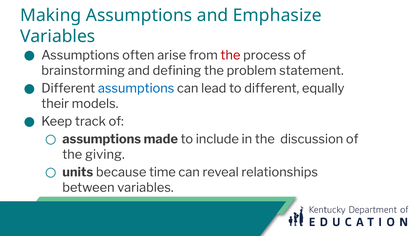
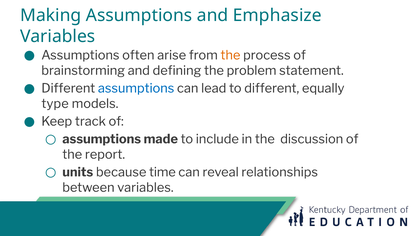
the colour: red -> orange (230, 55)
their: their -> type (55, 104)
giving: giving -> report (105, 155)
